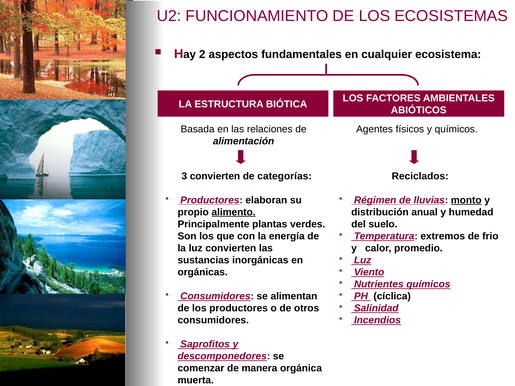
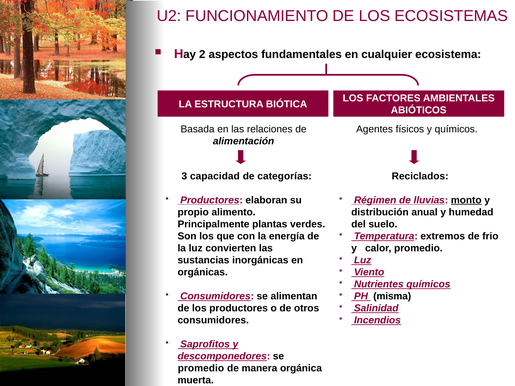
3 convierten: convierten -> capacidad (215, 176)
alimento underline: present -> none (234, 212)
cíclica: cíclica -> misma (392, 296)
comenzar: comenzar -> promedio (201, 369)
